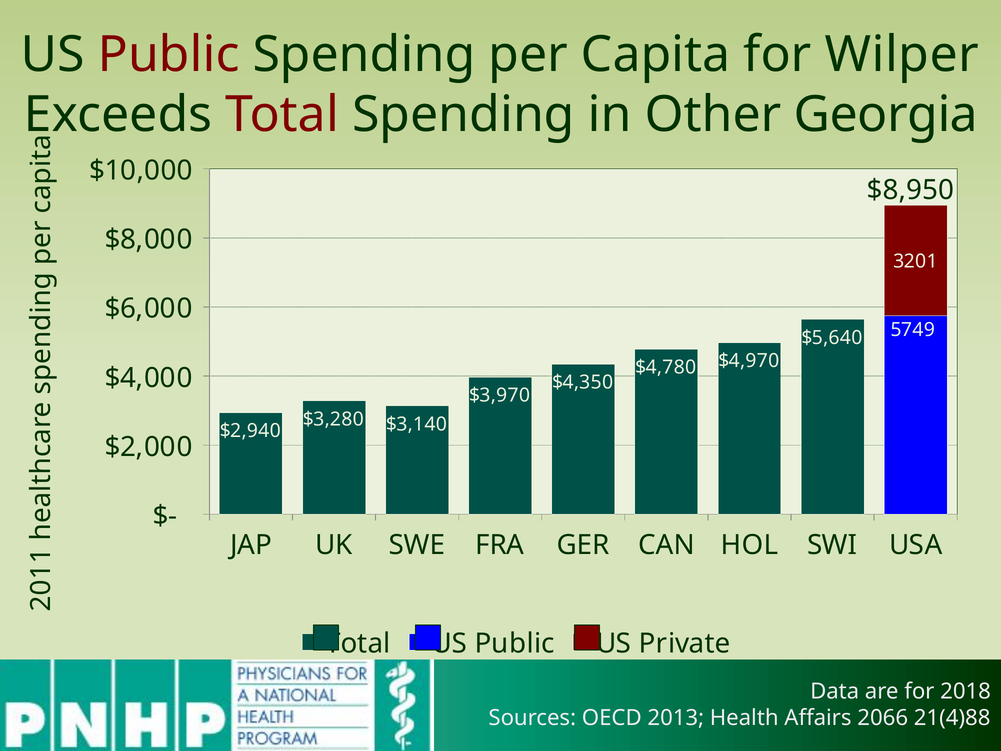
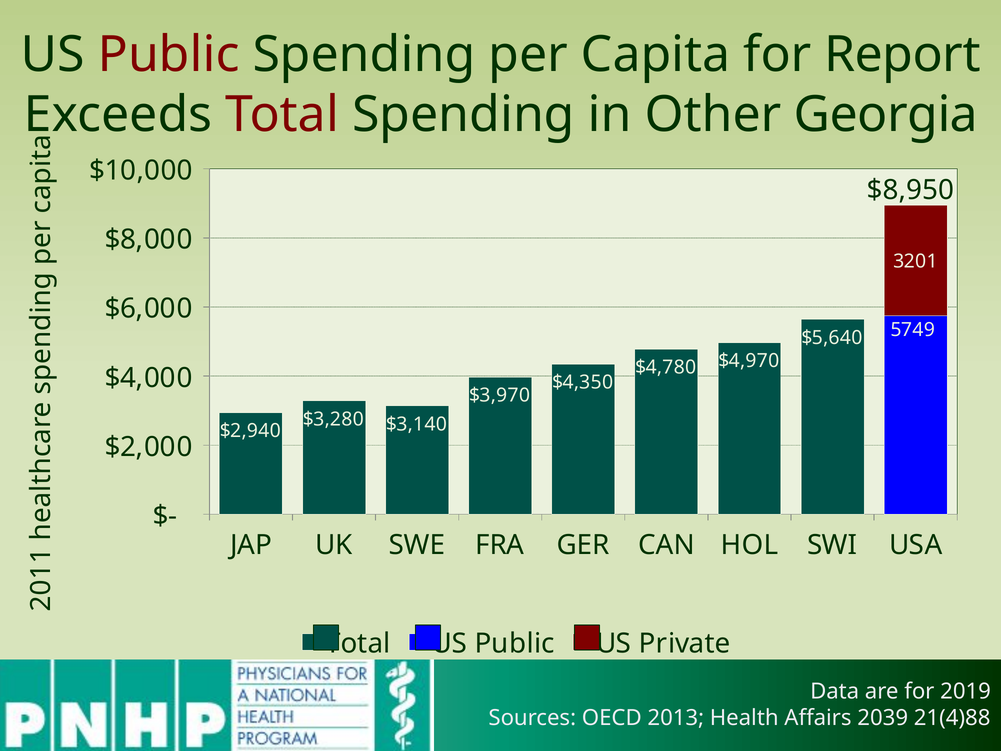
Wilper: Wilper -> Report (902, 55)
2018: 2018 -> 2019 (966, 691)
2066: 2066 -> 2039 (883, 718)
